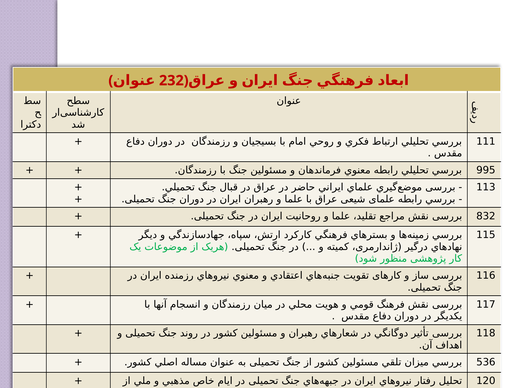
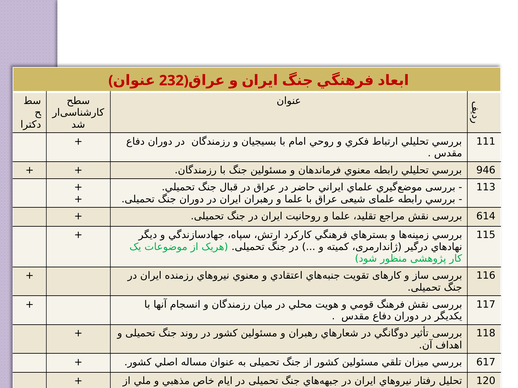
995: 995 -> 946 (486, 170)
832: 832 -> 614 (486, 216)
536: 536 -> 617 (486, 362)
